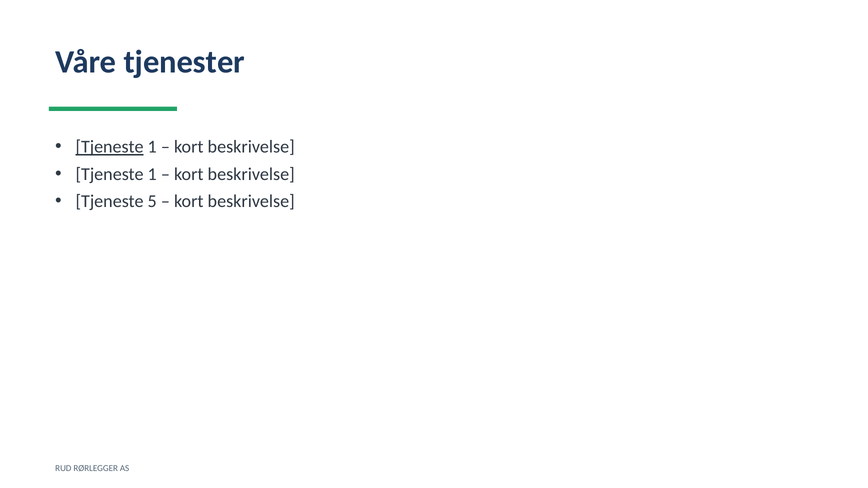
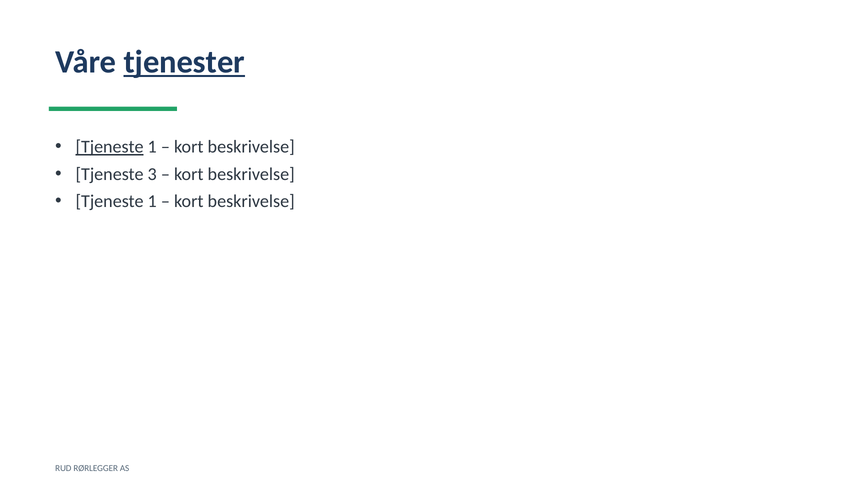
tjenester underline: none -> present (184, 62)
1: 1 -> 3 (152, 174)
5: 5 -> 1 (152, 201)
